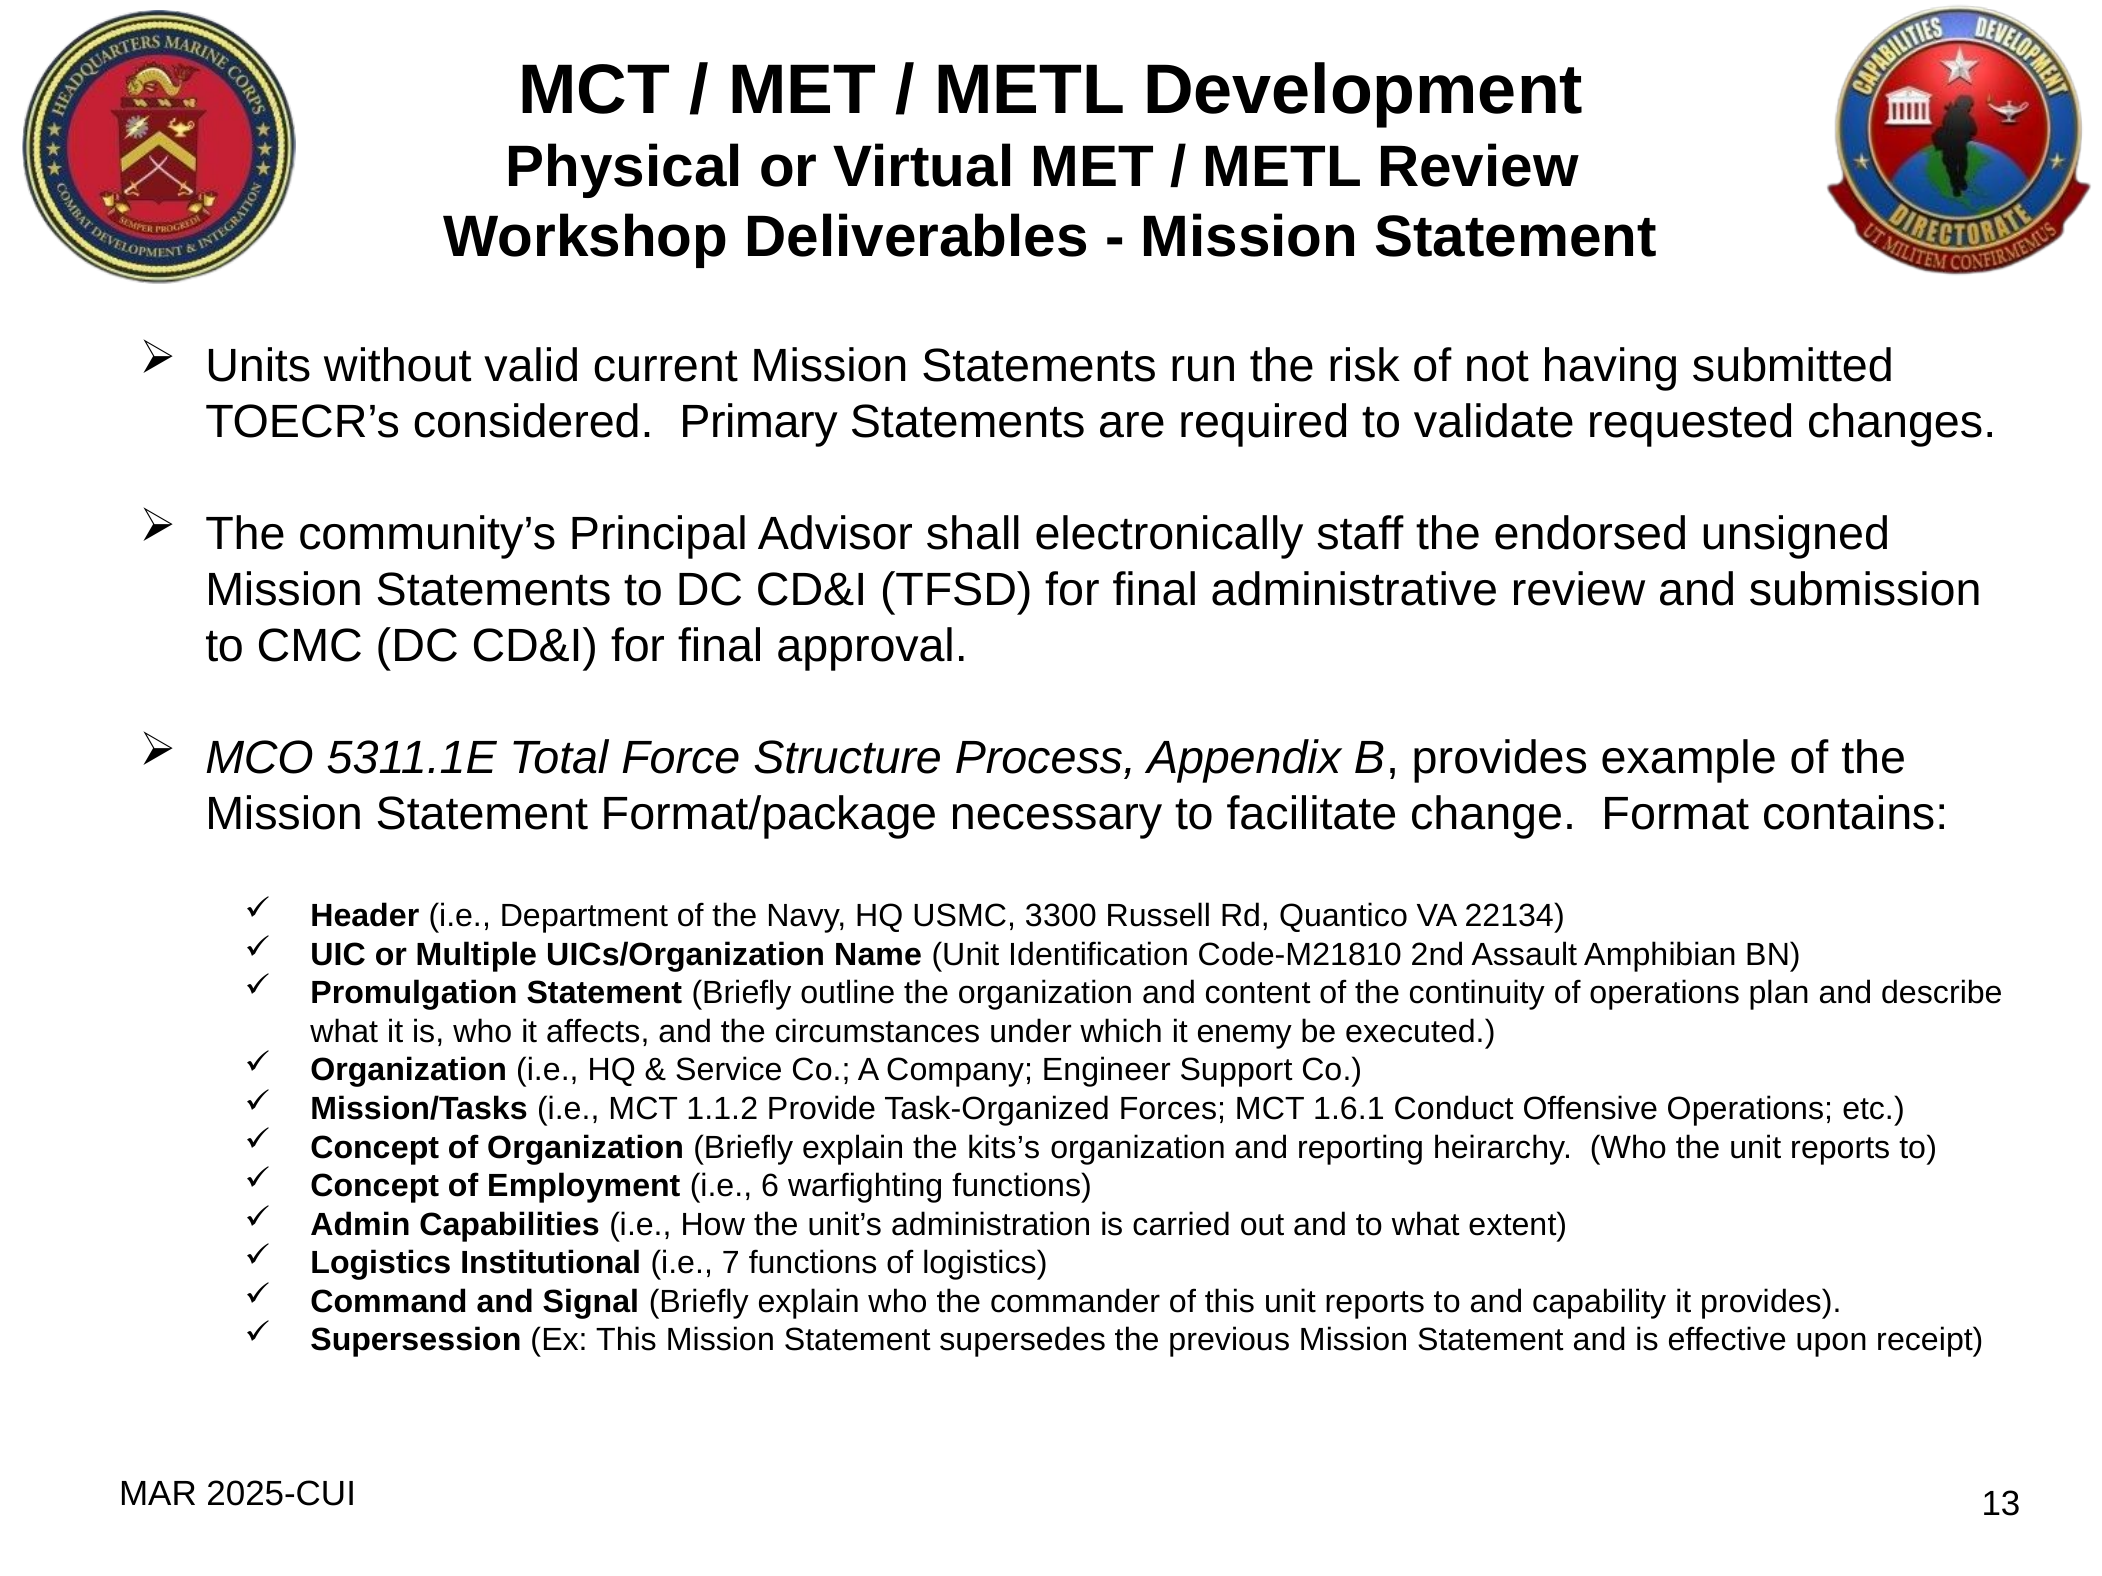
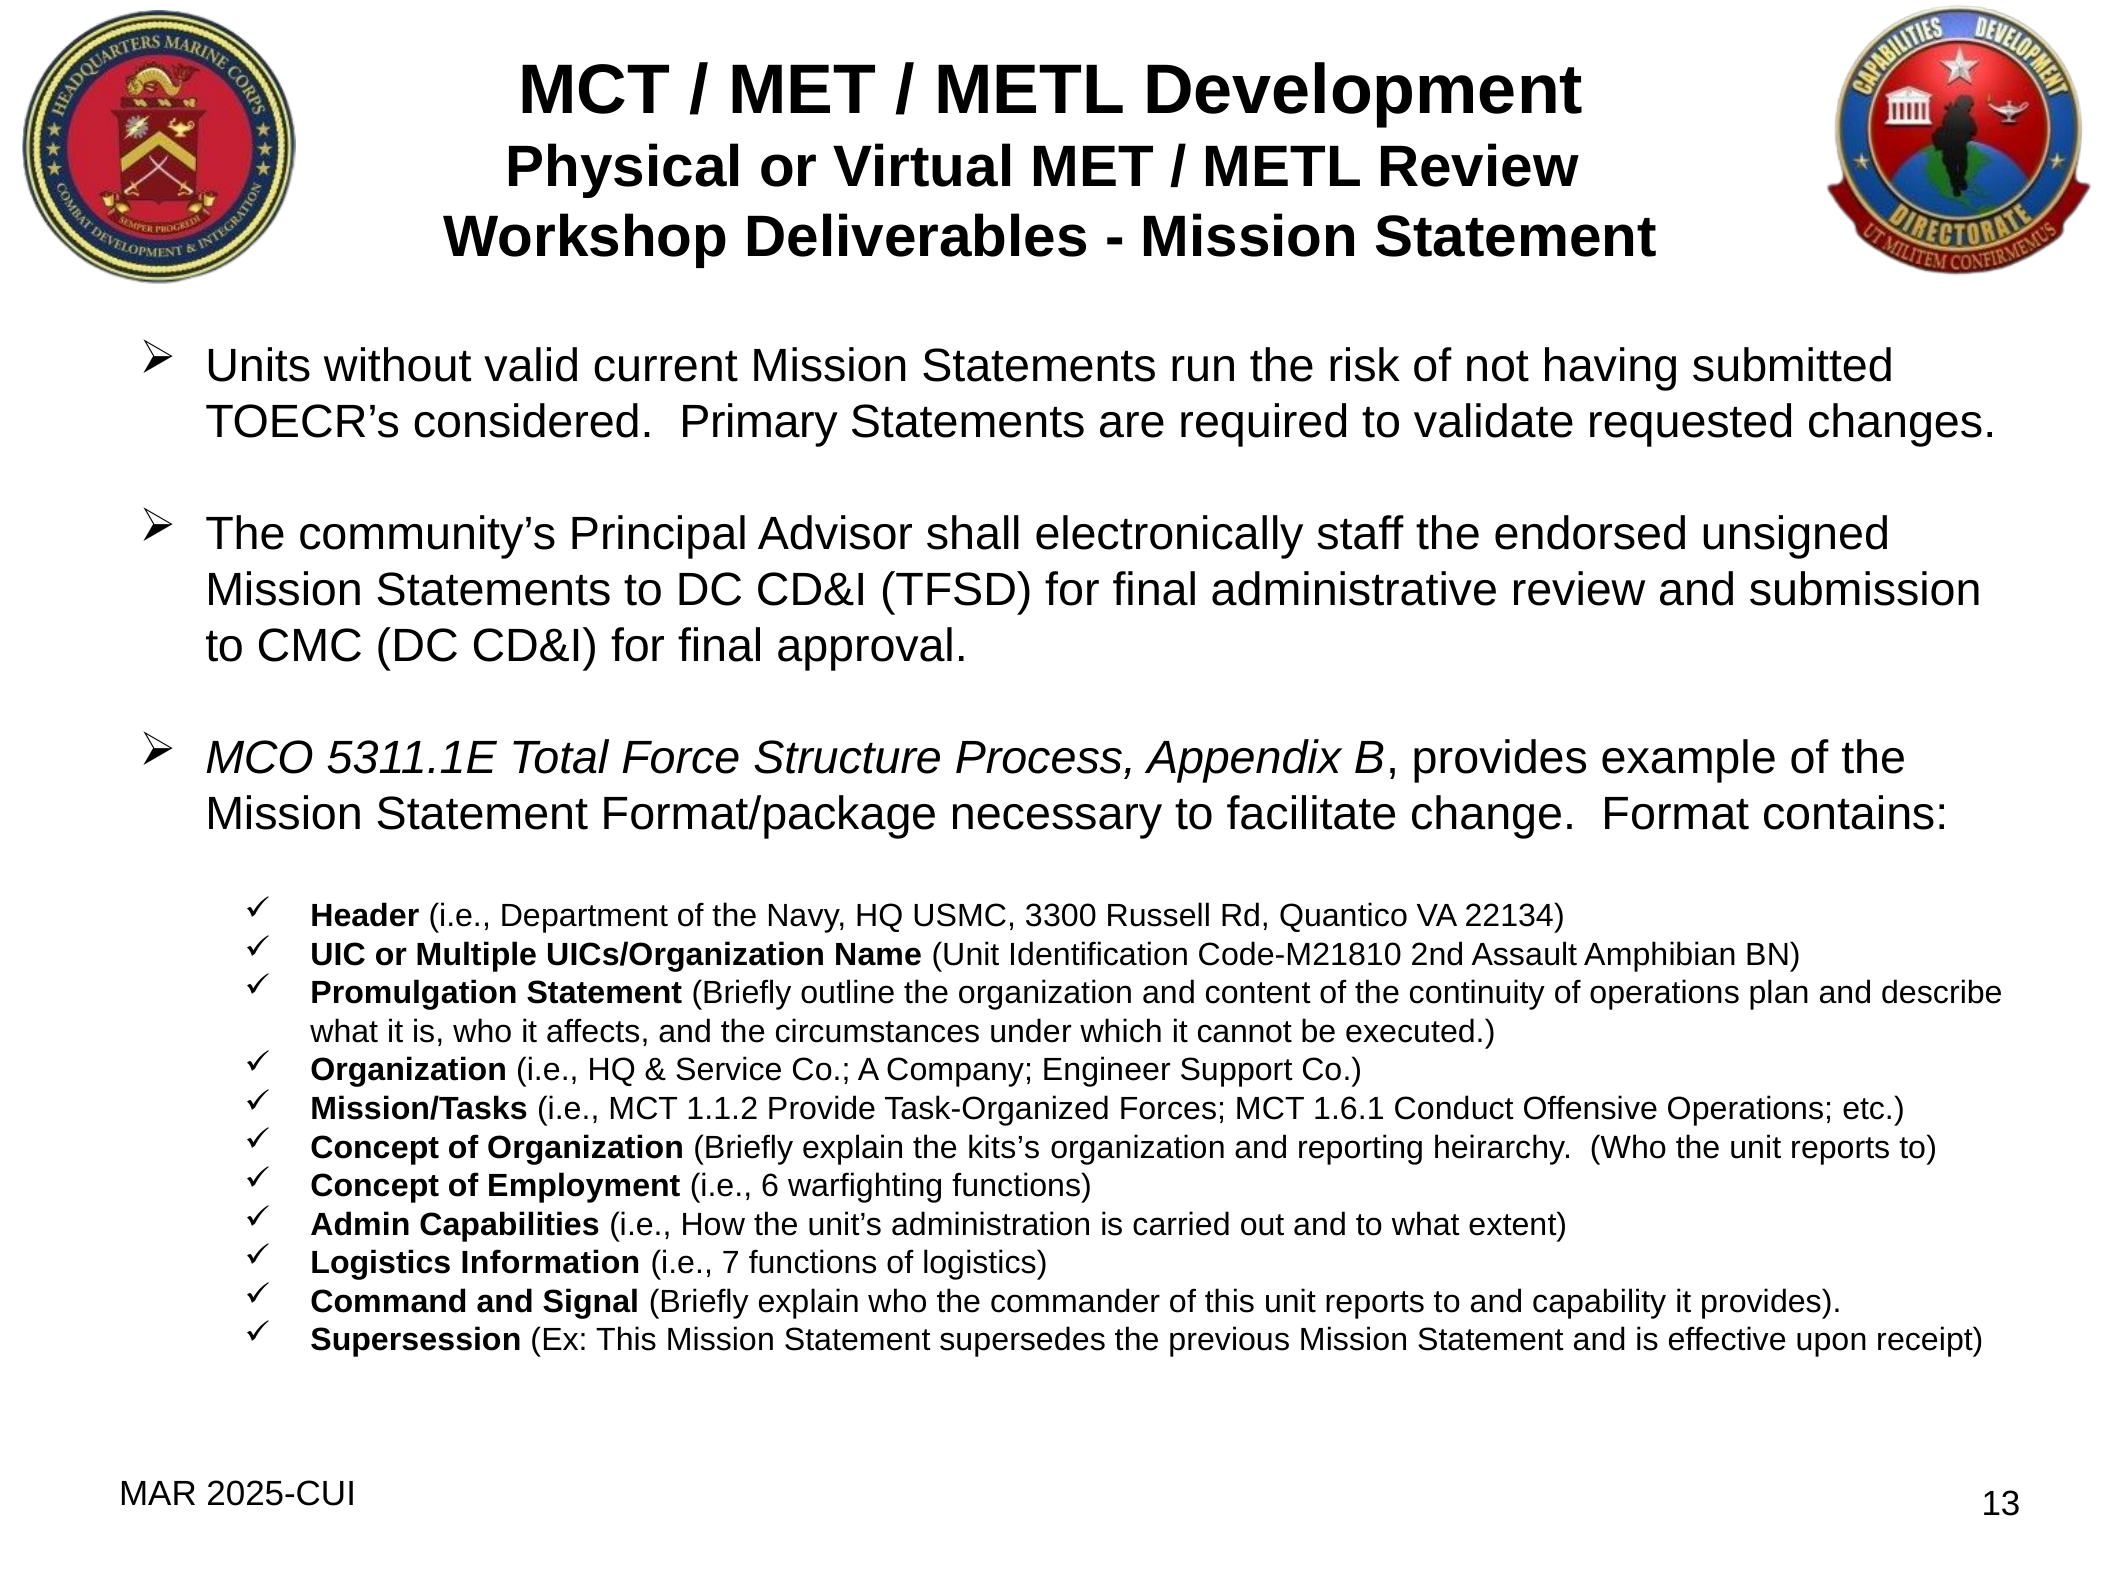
enemy: enemy -> cannot (1244, 1032)
Institutional: Institutional -> Information (550, 1264)
